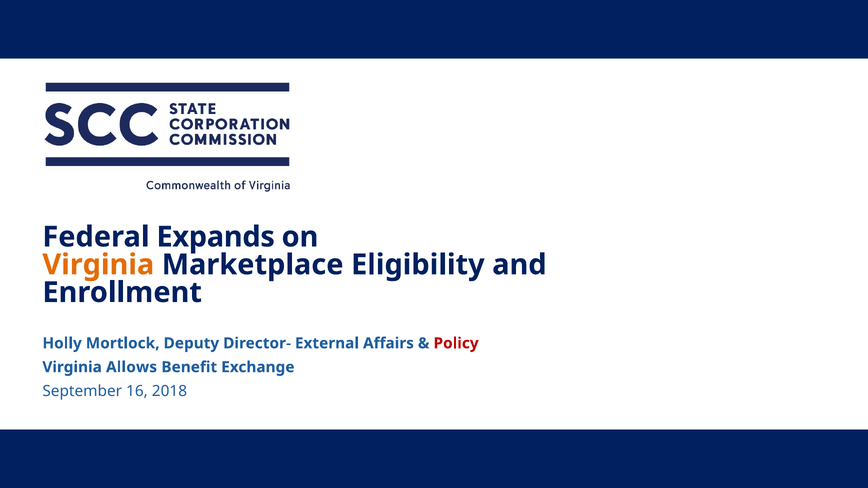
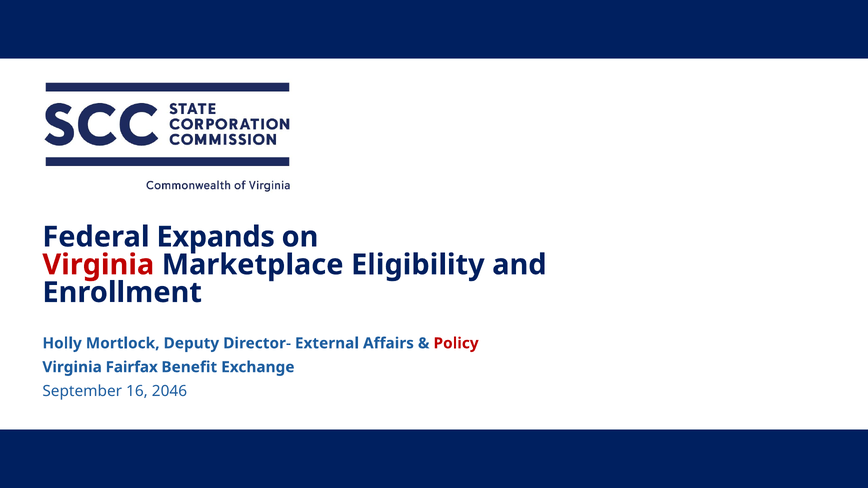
Virginia colour: orange -> red (98, 265)
Allows: Allows -> Fairfax (132, 367)
2018: 2018 -> 2046 (169, 391)
